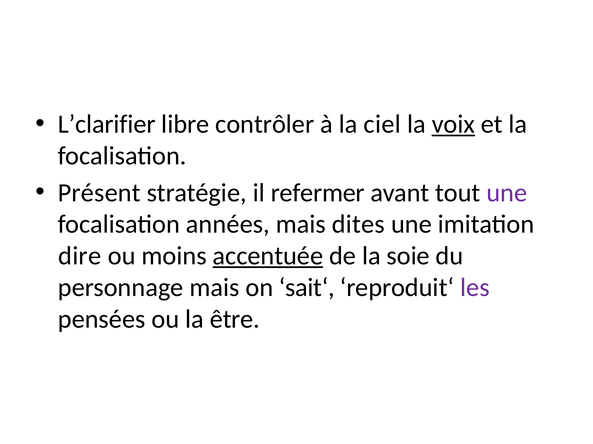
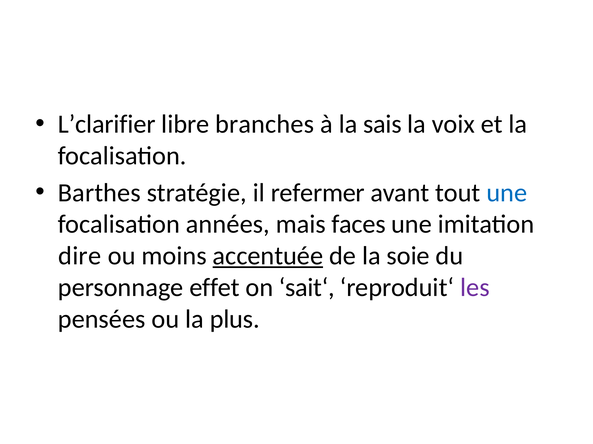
contrôler: contrôler -> branches (265, 124)
ciel: ciel -> sais (382, 124)
voix underline: present -> none (453, 124)
Présent: Présent -> Barthes (99, 193)
une colour: purple -> blue (507, 193)
dites: dites -> faces (359, 225)
personnage mais: mais -> effet (214, 288)
être: être -> plus (235, 320)
